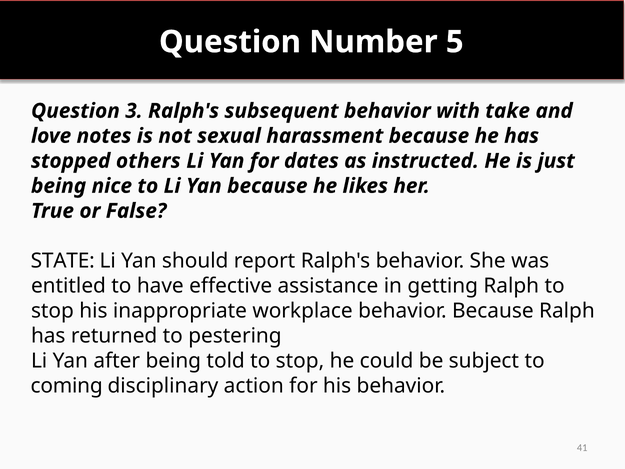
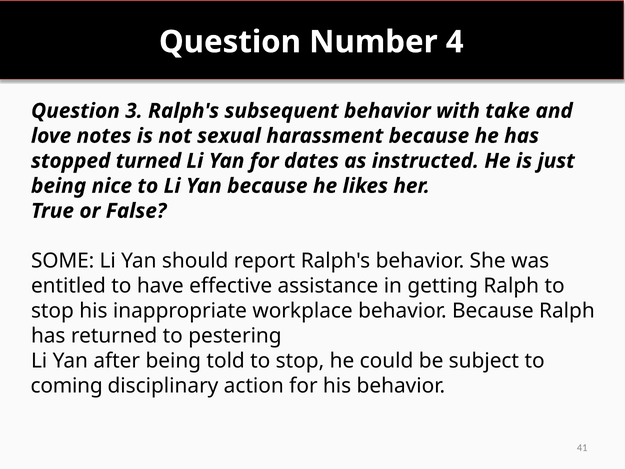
5: 5 -> 4 (455, 42)
others: others -> turned (148, 161)
STATE: STATE -> SOME (63, 261)
